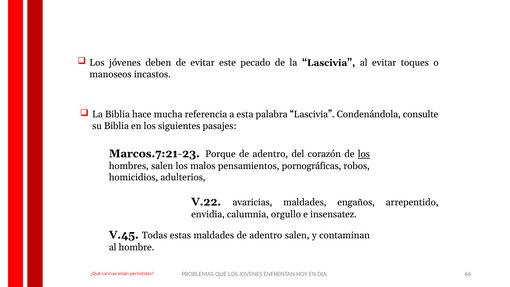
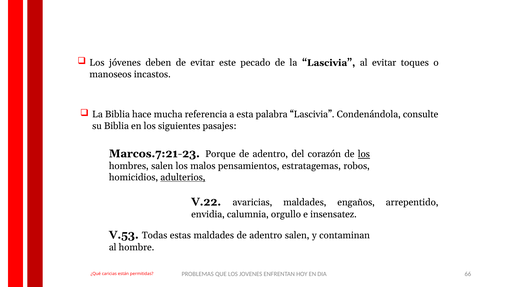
pornográficas: pornográficas -> estratagemas (311, 166)
adulterios underline: none -> present (183, 177)
V.45: V.45 -> V.53 (124, 235)
